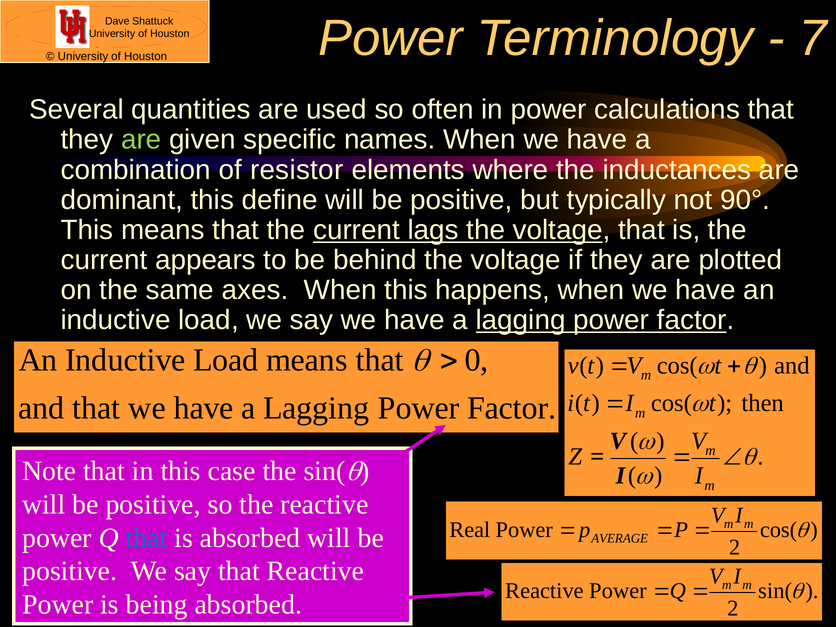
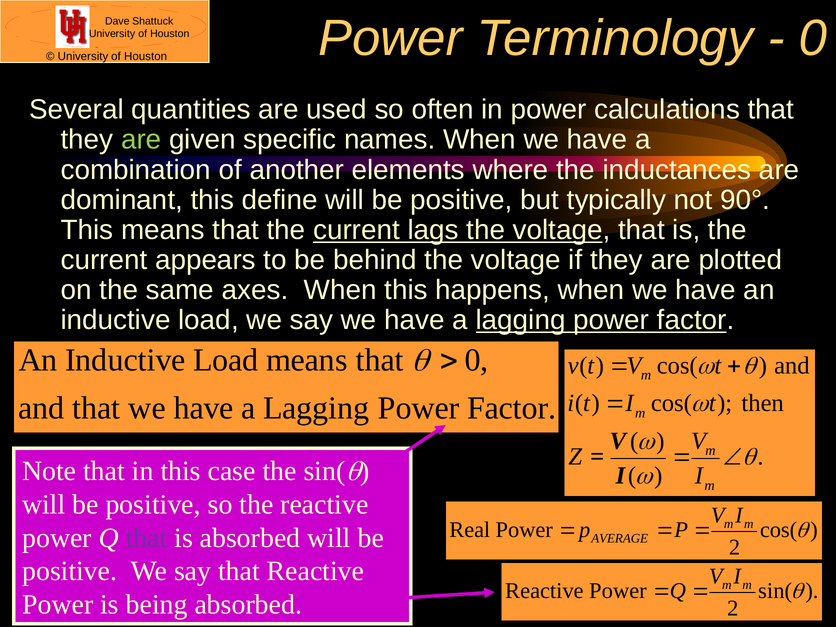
7: 7 -> 0 (813, 38)
resistor: resistor -> another (297, 170)
that colour: blue -> purple (147, 538)
